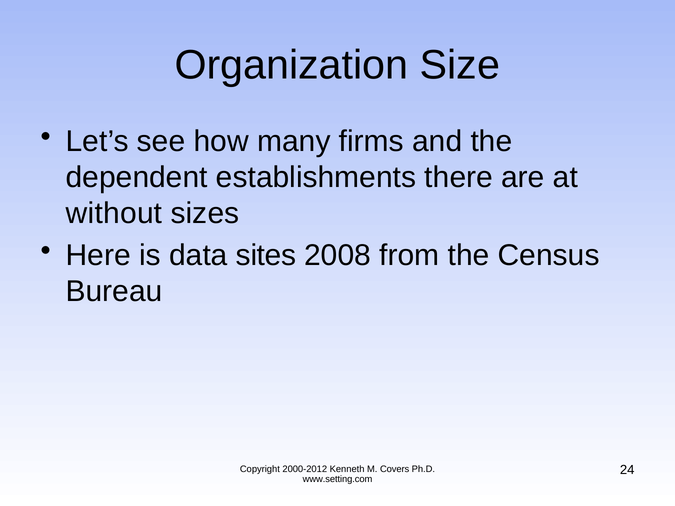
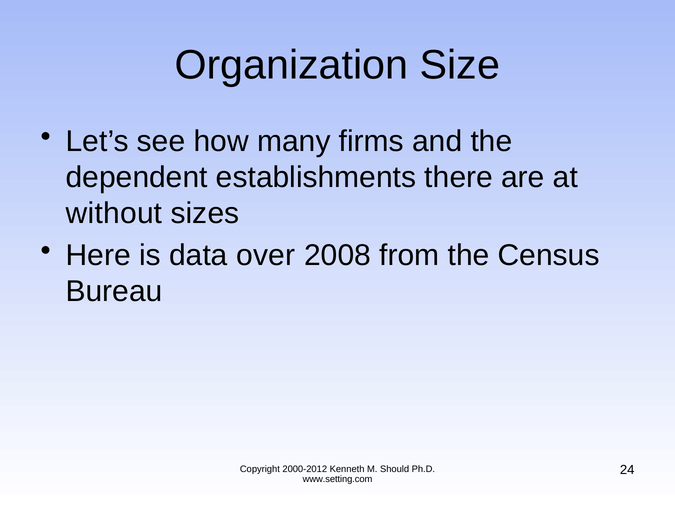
sites: sites -> over (266, 256)
Covers: Covers -> Should (395, 469)
